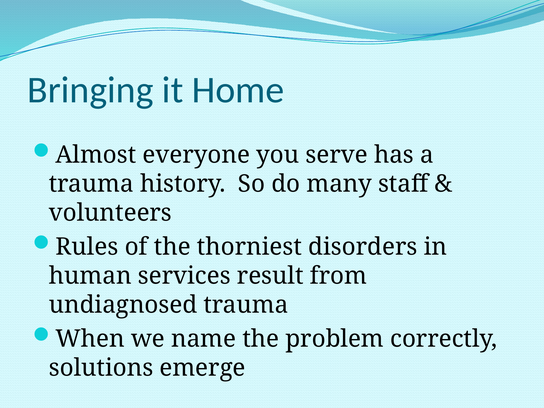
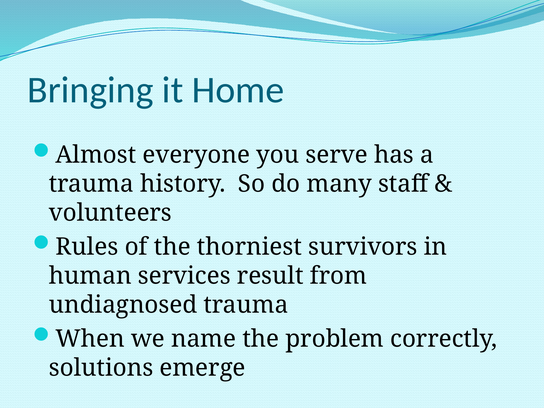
disorders: disorders -> survivors (363, 247)
